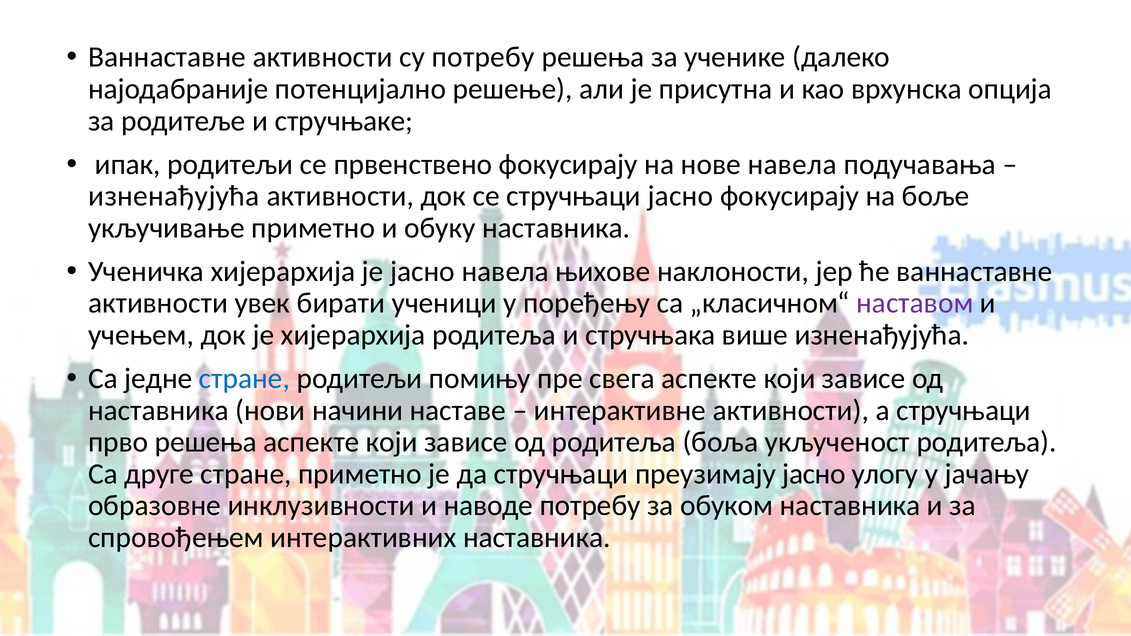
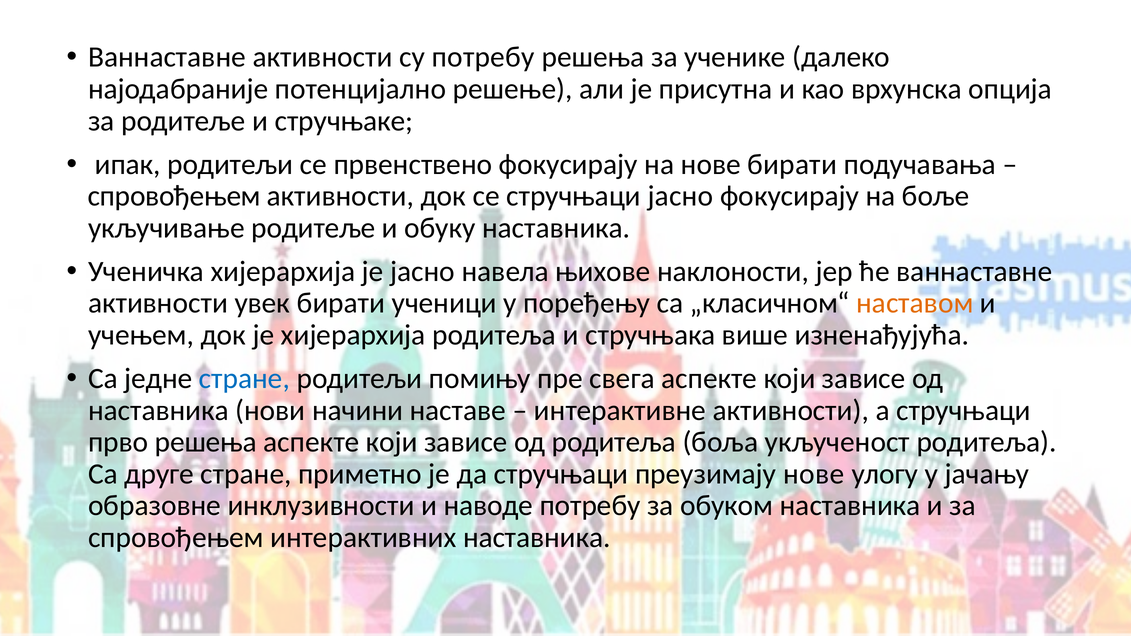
нове навела: навела -> бирати (792, 164)
изненађујућа: изненађујућа -> спровођењем (174, 196)
укључивање приметно: приметно -> родитеље (313, 228)
наставом colour: purple -> orange (915, 303)
преузимају јасно: јасно -> нове (814, 474)
